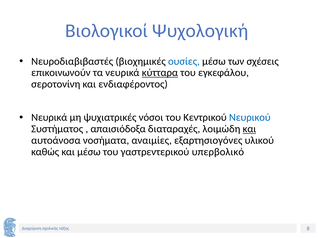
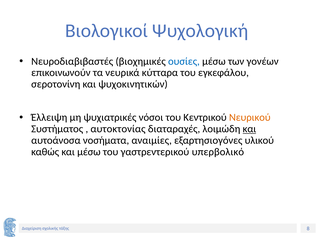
σχέσεις: σχέσεις -> γονέων (263, 61)
κύτταρα underline: present -> none (160, 73)
ενδιαφέροντος: ενδιαφέροντος -> ψυχοκινητικών (133, 84)
Νευρικά: Νευρικά -> Έλλειψη (49, 118)
Νευρικού colour: blue -> orange (250, 118)
απαισιόδοξα: απαισιόδοξα -> αυτοκτονίας (118, 129)
